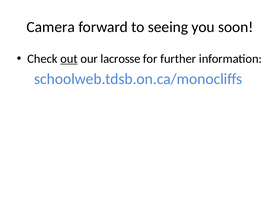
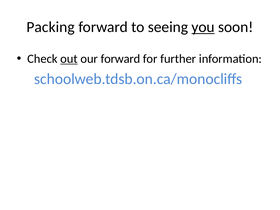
Camera: Camera -> Packing (51, 27)
you underline: none -> present (203, 27)
our lacrosse: lacrosse -> forward (121, 59)
